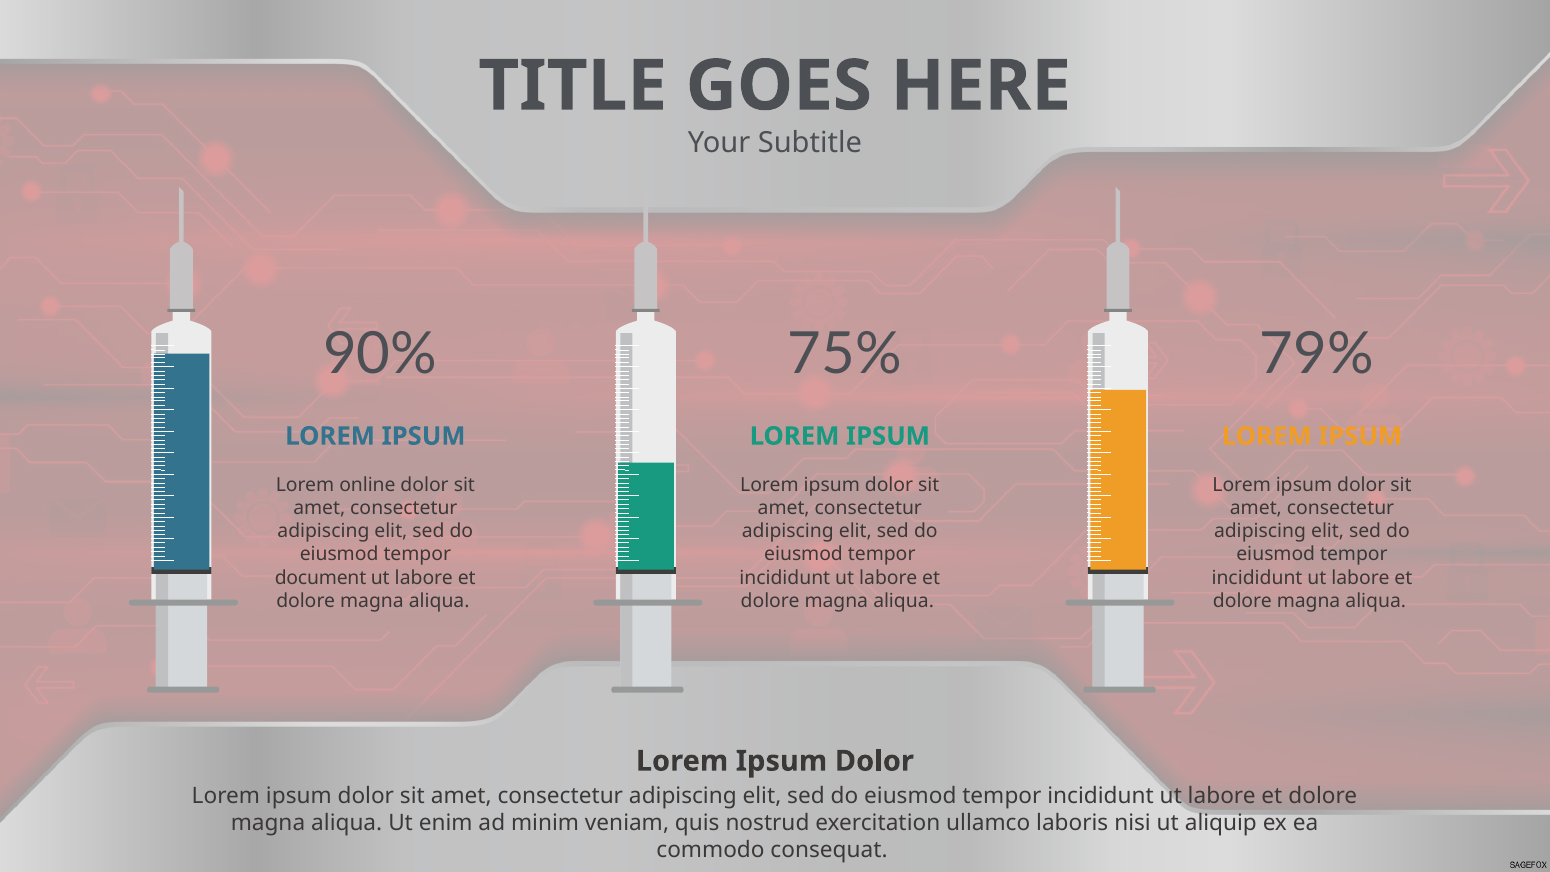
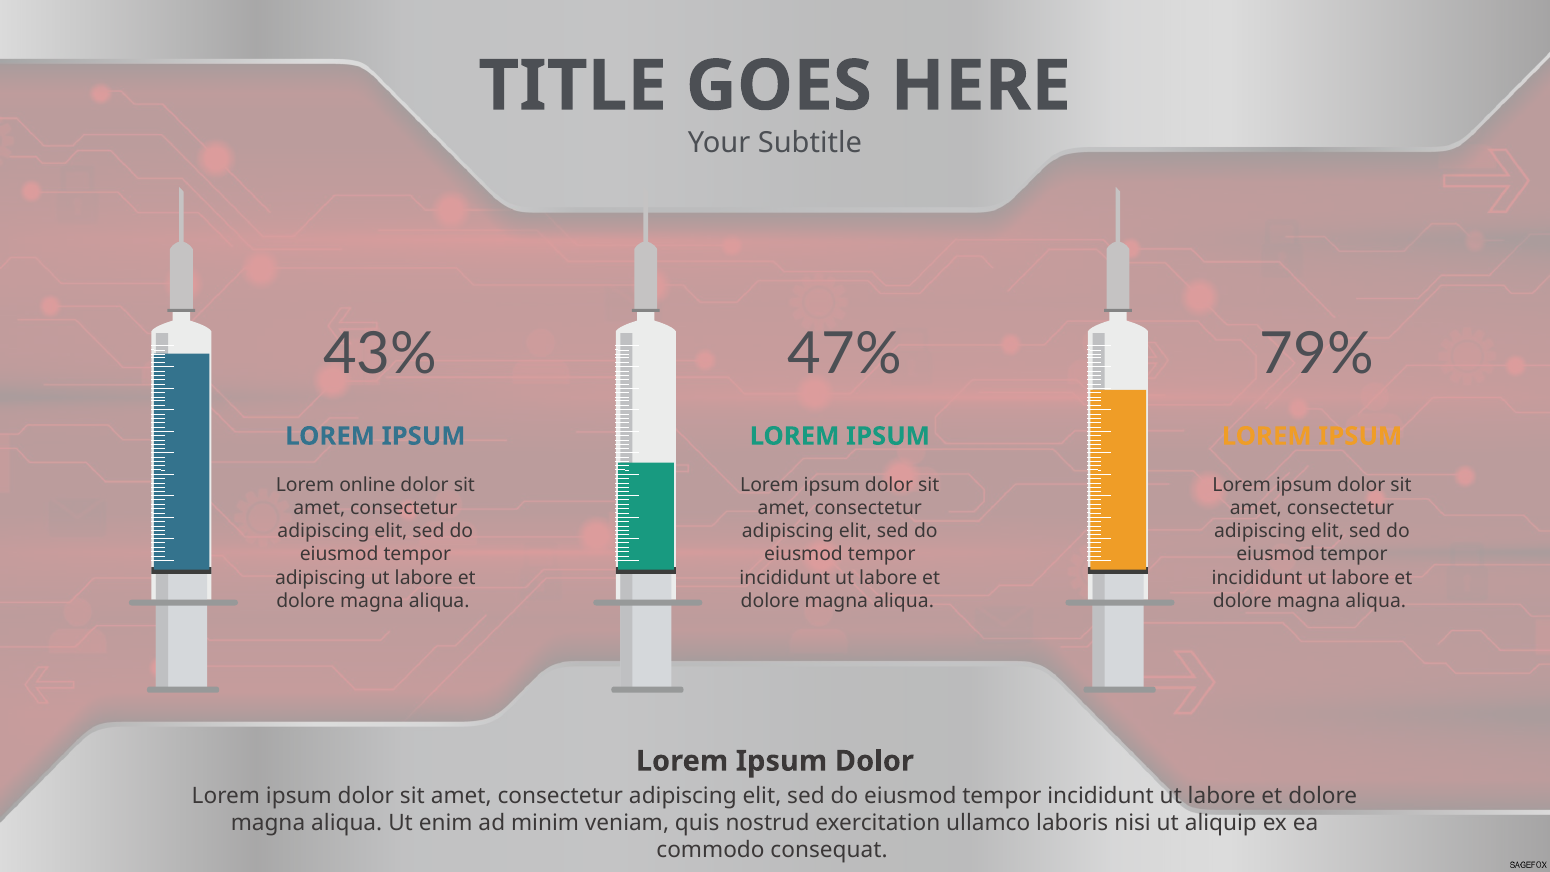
90%: 90% -> 43% (380, 354)
75%: 75% -> 47% (845, 354)
document: document -> adipiscing (320, 578)
